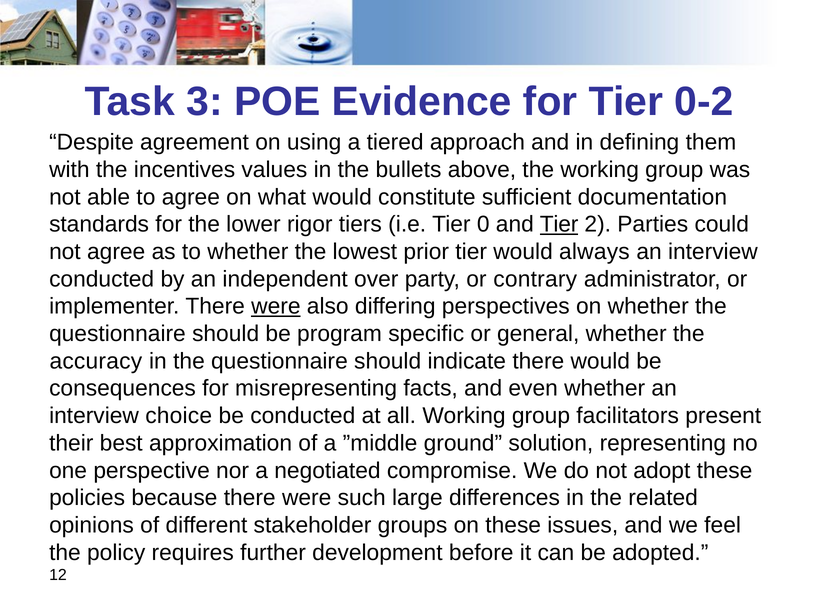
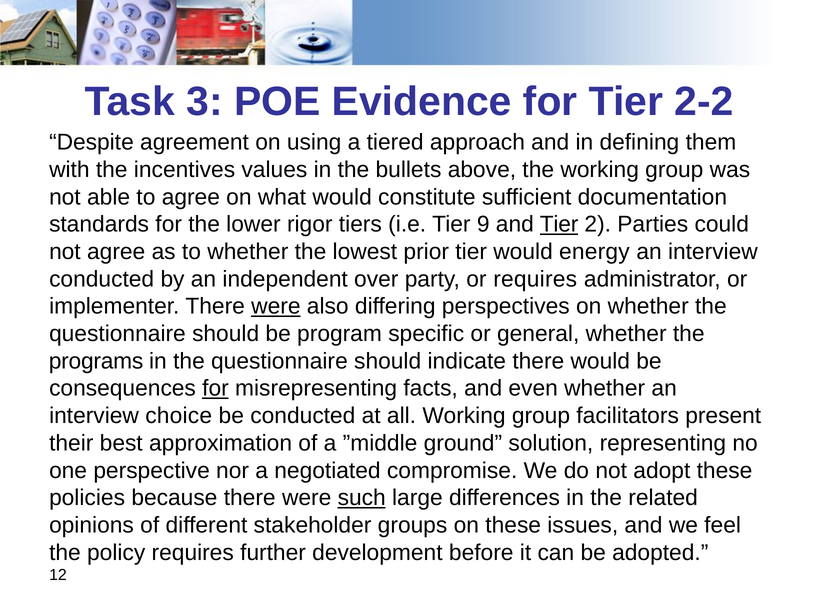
0-2: 0-2 -> 2-2 (704, 102)
0: 0 -> 9 (483, 224)
always: always -> energy (594, 251)
or contrary: contrary -> requires (535, 279)
accuracy: accuracy -> programs (96, 361)
for underline: none -> present (215, 388)
such underline: none -> present (362, 497)
